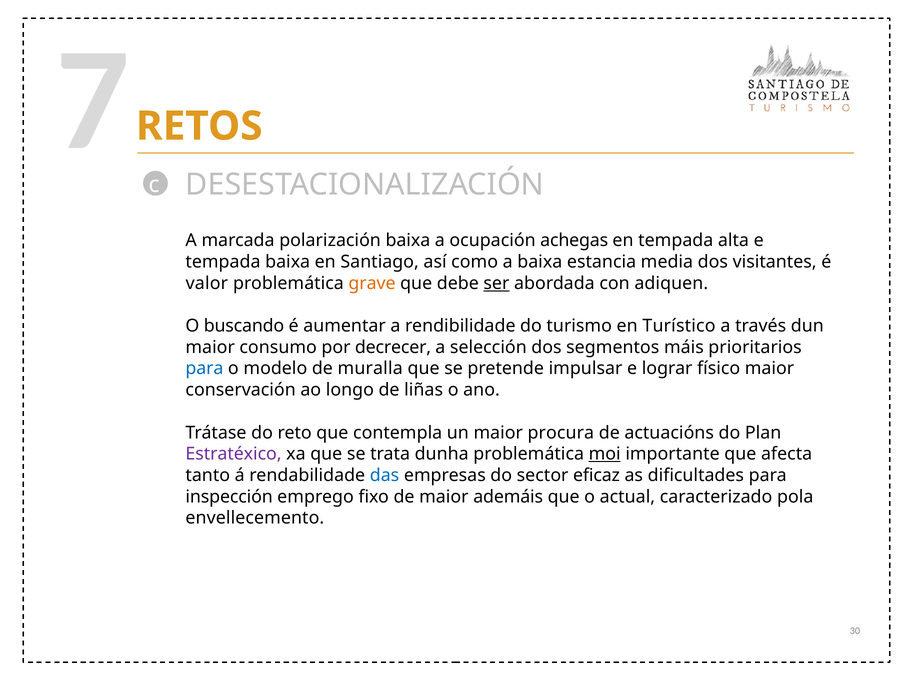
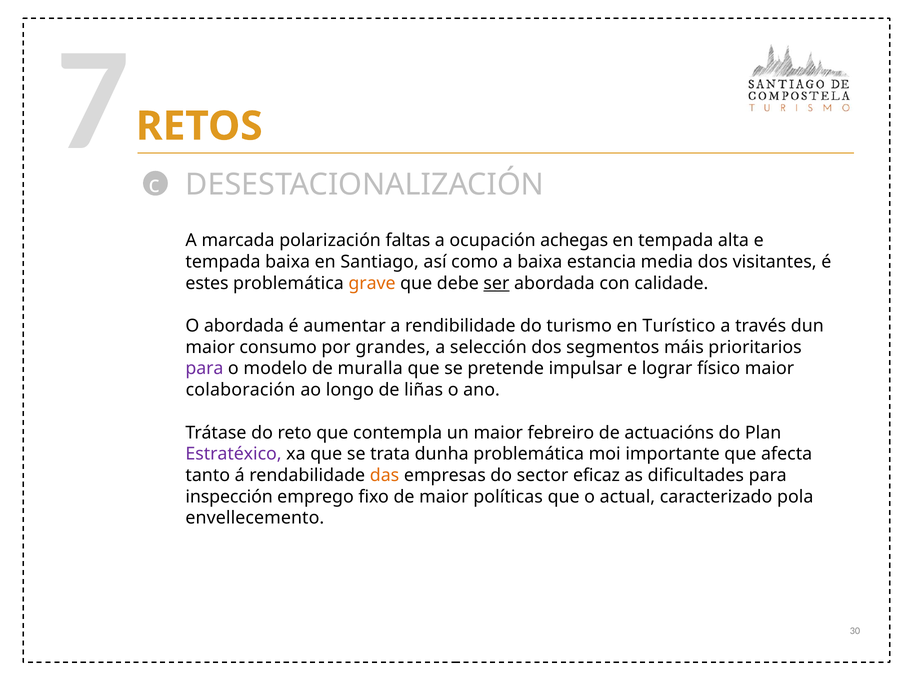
polarización baixa: baixa -> faltas (408, 241)
valor: valor -> estes (207, 283)
adiquen: adiquen -> calidade (671, 283)
O buscando: buscando -> abordada (244, 326)
decrecer: decrecer -> grandes (393, 347)
para colour: blue -> purple (204, 369)
conservación: conservación -> colaboración (241, 390)
procura: procura -> febreiro (561, 433)
moi underline: present -> none (605, 454)
das colour: blue -> orange (385, 476)
ademáis: ademáis -> políticas (508, 497)
